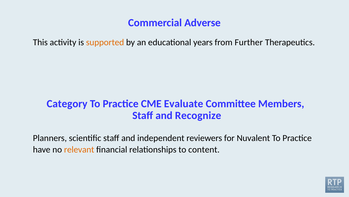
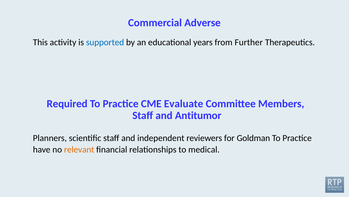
supported colour: orange -> blue (105, 42)
Category: Category -> Required (67, 104)
Recognize: Recognize -> Antitumor (198, 115)
Nuvalent: Nuvalent -> Goldman (253, 138)
content: content -> medical (204, 149)
